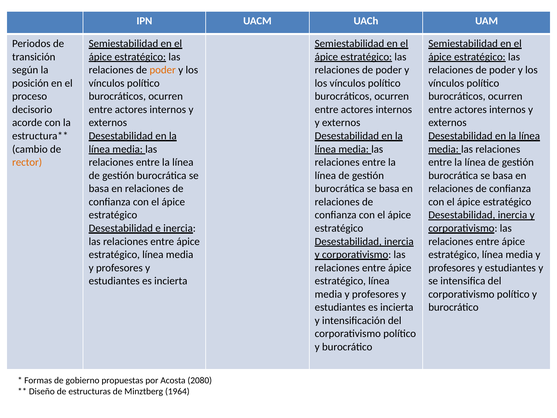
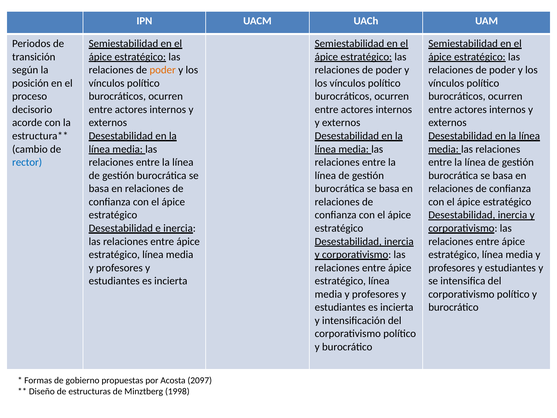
rector colour: orange -> blue (27, 162)
2080: 2080 -> 2097 (200, 380)
1964: 1964 -> 1998 (177, 391)
